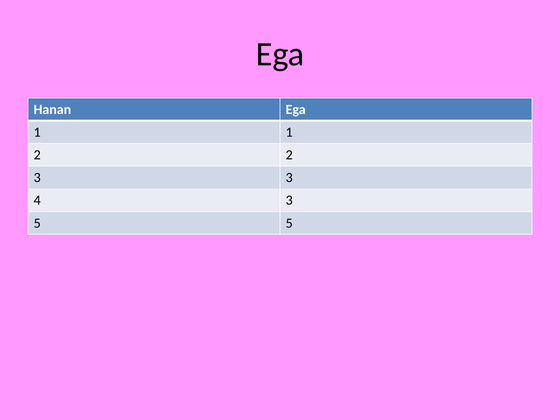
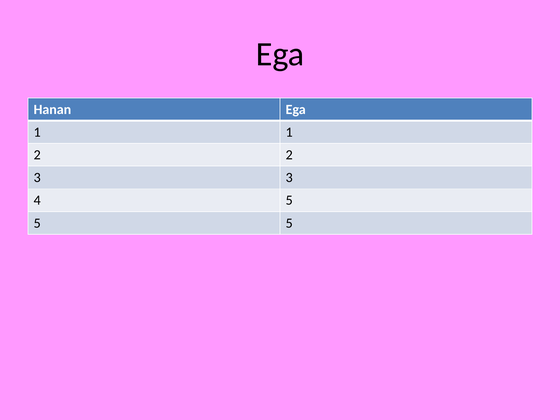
4 3: 3 -> 5 (289, 200)
